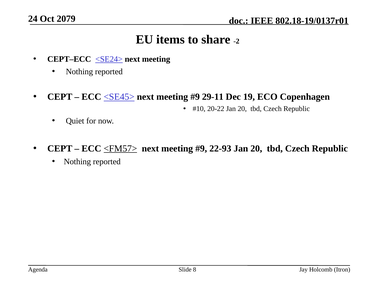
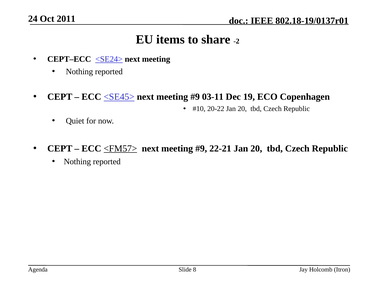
2079: 2079 -> 2011 (66, 19)
29-11: 29-11 -> 03-11 (213, 97)
22-93: 22-93 -> 22-21 (220, 149)
